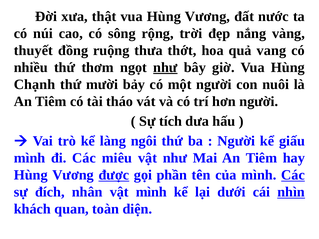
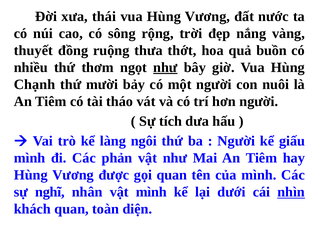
thật: thật -> thái (104, 16)
vang: vang -> buồn (272, 50)
miêu: miêu -> phản (117, 158)
được underline: present -> none (114, 175)
gọi phần: phần -> quan (172, 175)
Các underline: present -> none (293, 175)
đích: đích -> nghĩ (50, 192)
